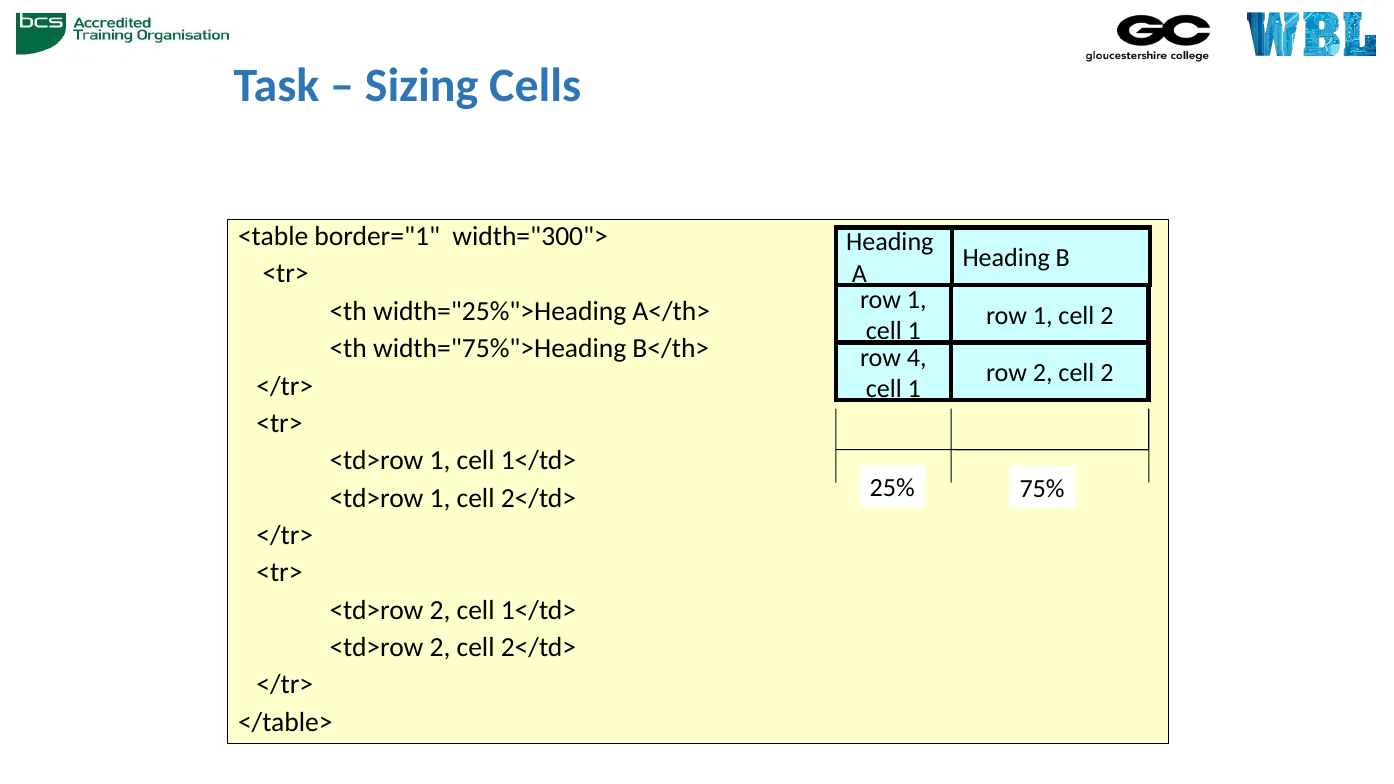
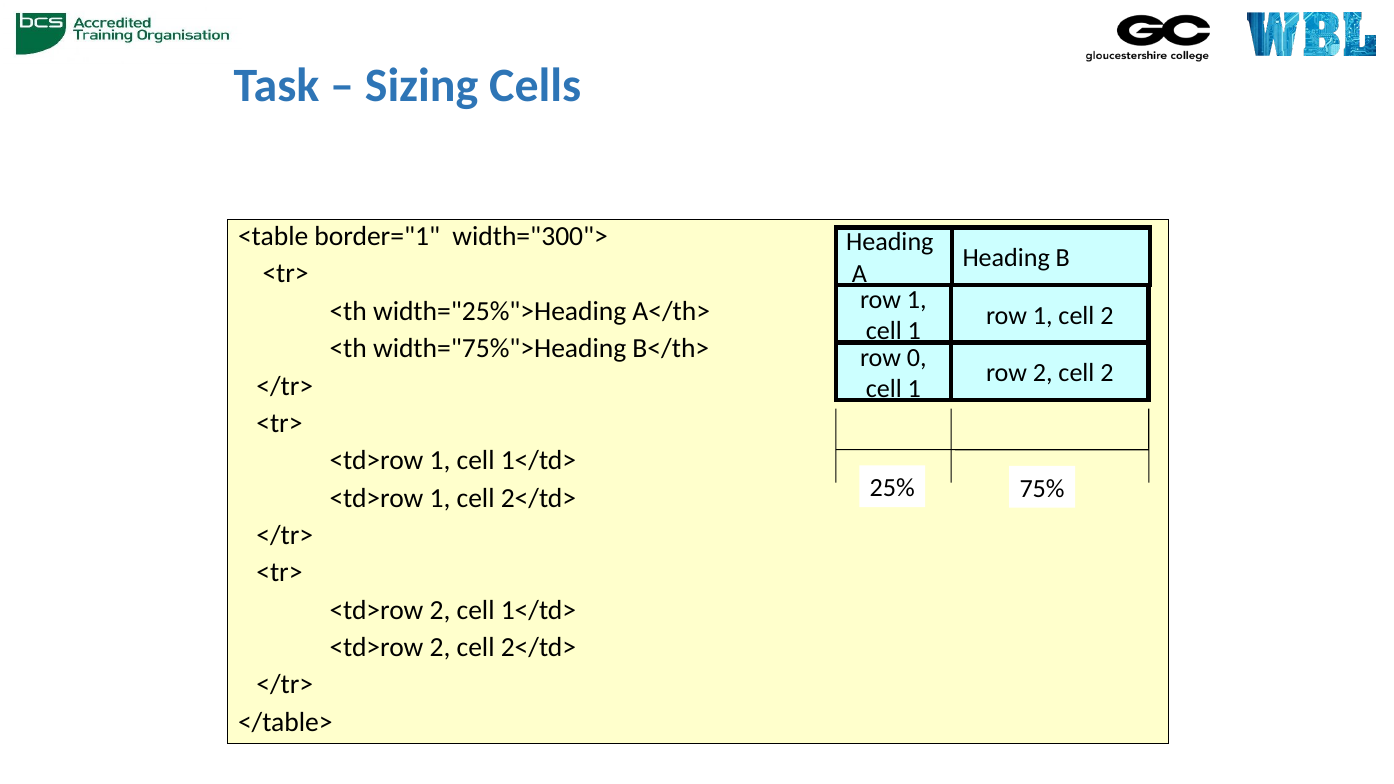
4: 4 -> 0 (917, 358)
